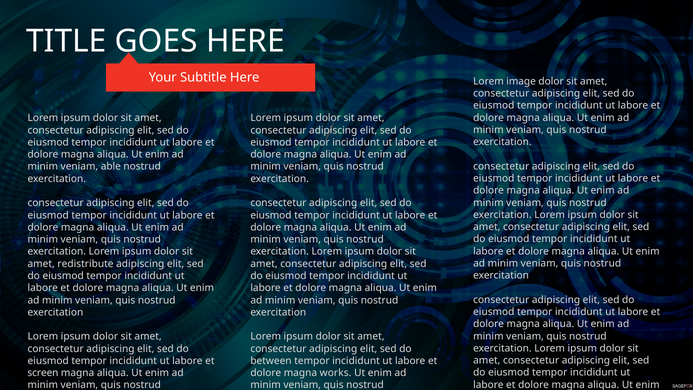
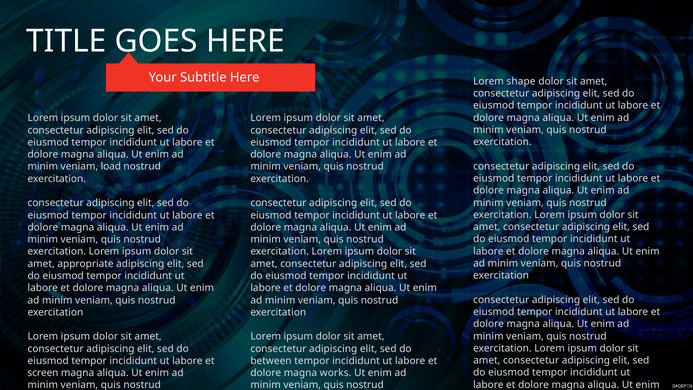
image: image -> shape (521, 81)
able: able -> load (111, 167)
redistribute: redistribute -> appropriate (86, 264)
